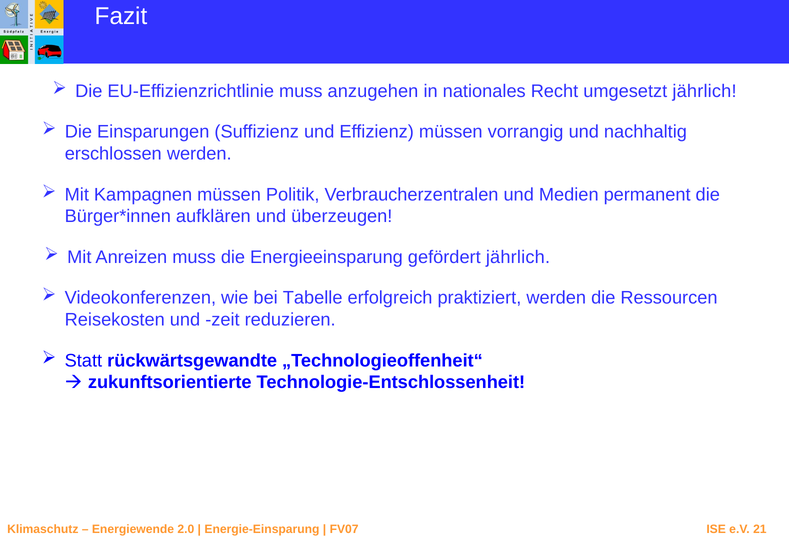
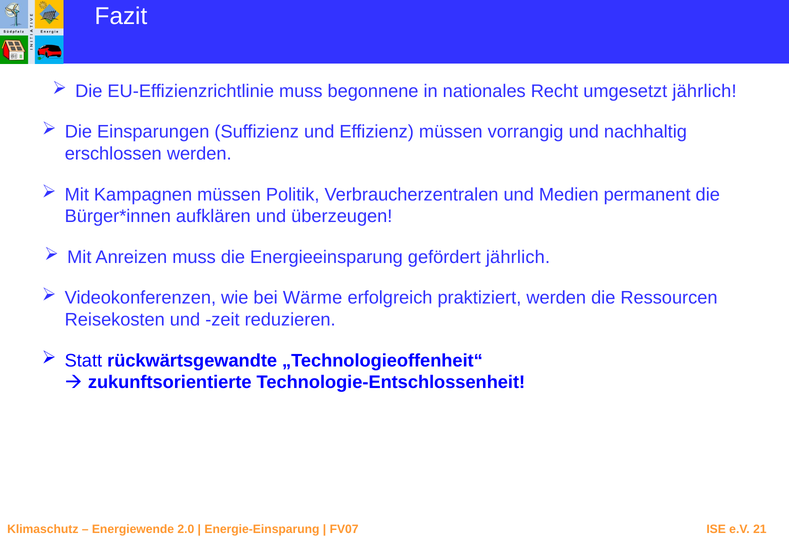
anzugehen: anzugehen -> begonnene (373, 91)
Tabelle: Tabelle -> Wärme (313, 298)
